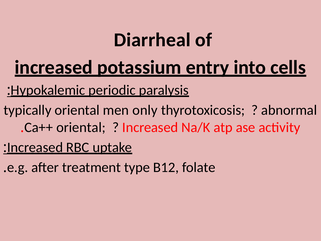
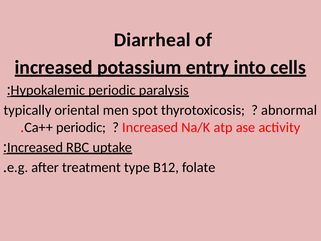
only: only -> spot (145, 110)
Ca++ oriental: oriental -> periodic (81, 127)
